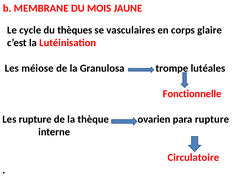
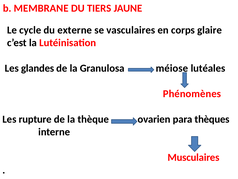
MOIS: MOIS -> TIERS (99, 8)
thèques: thèques -> externe (75, 30)
méiose: méiose -> glandes (38, 68)
trompe: trompe -> méiose (172, 68)
Fonctionnelle: Fonctionnelle -> Phénomènes (192, 93)
para rupture: rupture -> thèques (212, 119)
Circulatoire: Circulatoire -> Musculaires (193, 157)
